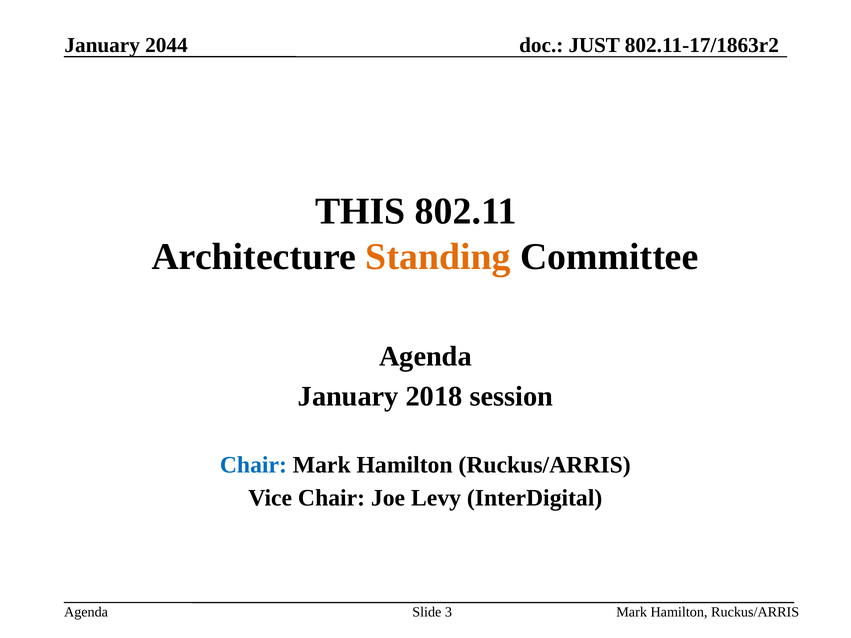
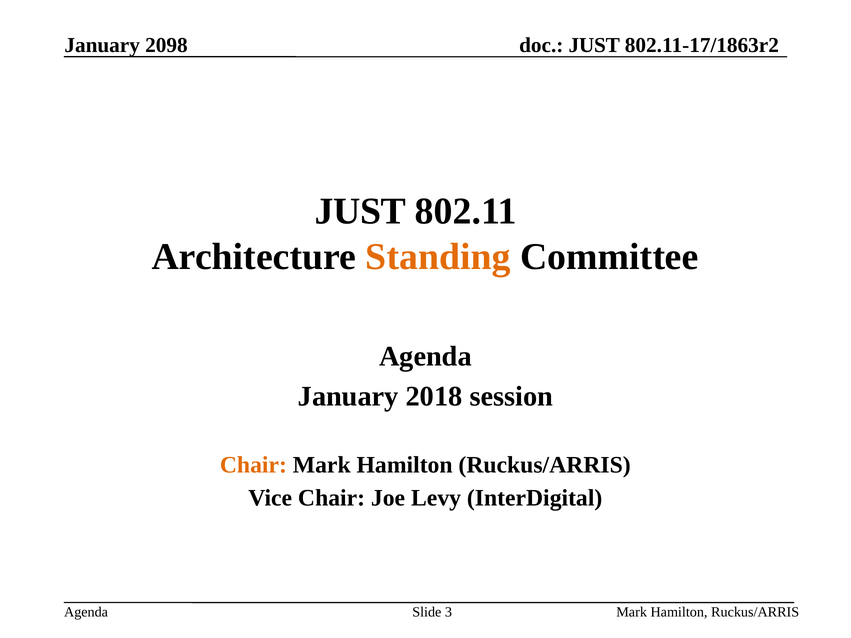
2044: 2044 -> 2098 (166, 45)
THIS: THIS -> JUST (360, 211)
Chair colour: blue -> orange (253, 465)
